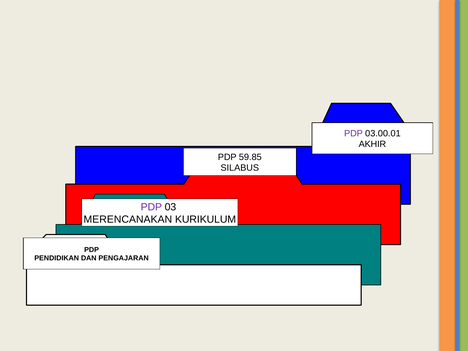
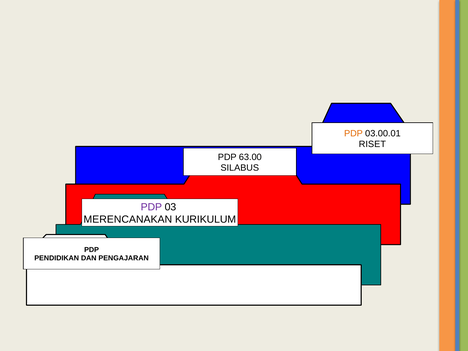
PDP colour: purple -> orange (353, 133)
AKHIR: AKHIR -> RISET (372, 144)
59.85: 59.85 -> 63.00 (250, 157)
